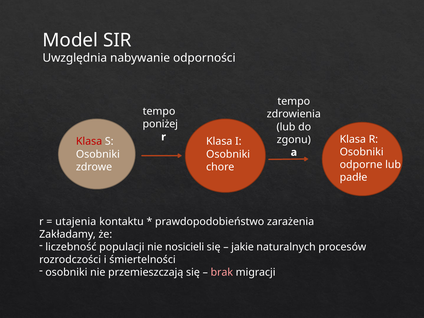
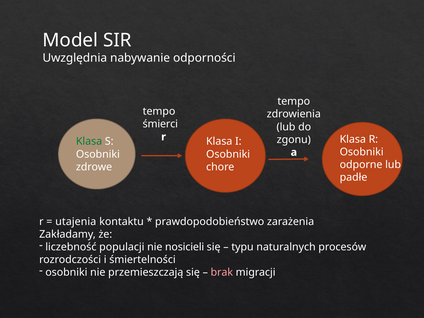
poniżej: poniżej -> śmierci (160, 124)
Klasa colour: red -> green (89, 141)
jakie: jakie -> typu (242, 247)
